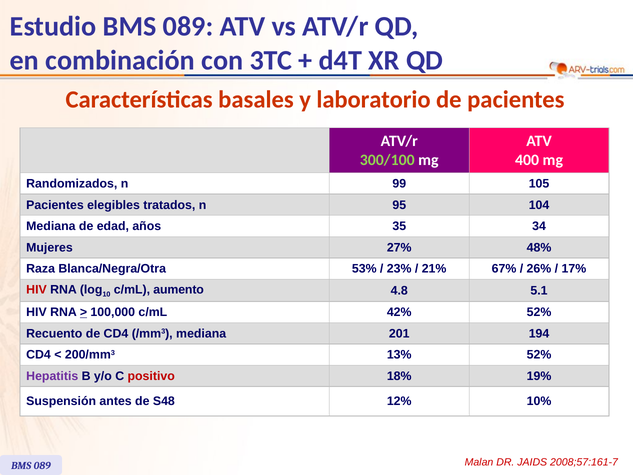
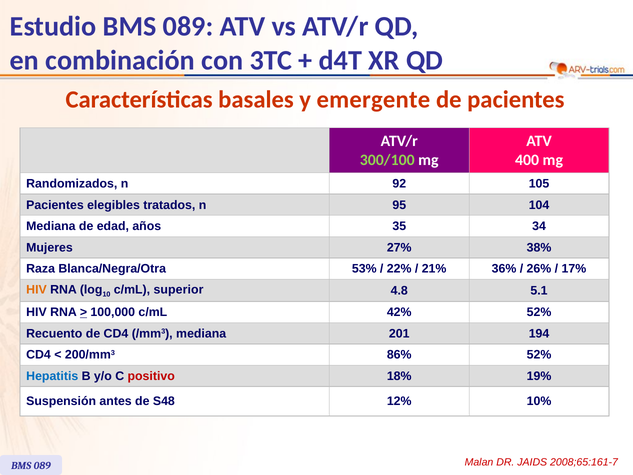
laboratorio: laboratorio -> emergente (373, 99)
99: 99 -> 92 (399, 184)
48%: 48% -> 38% (539, 247)
23%: 23% -> 22% (399, 269)
67%: 67% -> 36% (504, 269)
HIV colour: red -> orange (36, 289)
aumento: aumento -> superior (178, 289)
13%: 13% -> 86% (399, 355)
Hepatitis colour: purple -> blue (52, 376)
2008;57:161-7: 2008;57:161-7 -> 2008;65:161-7 (584, 462)
